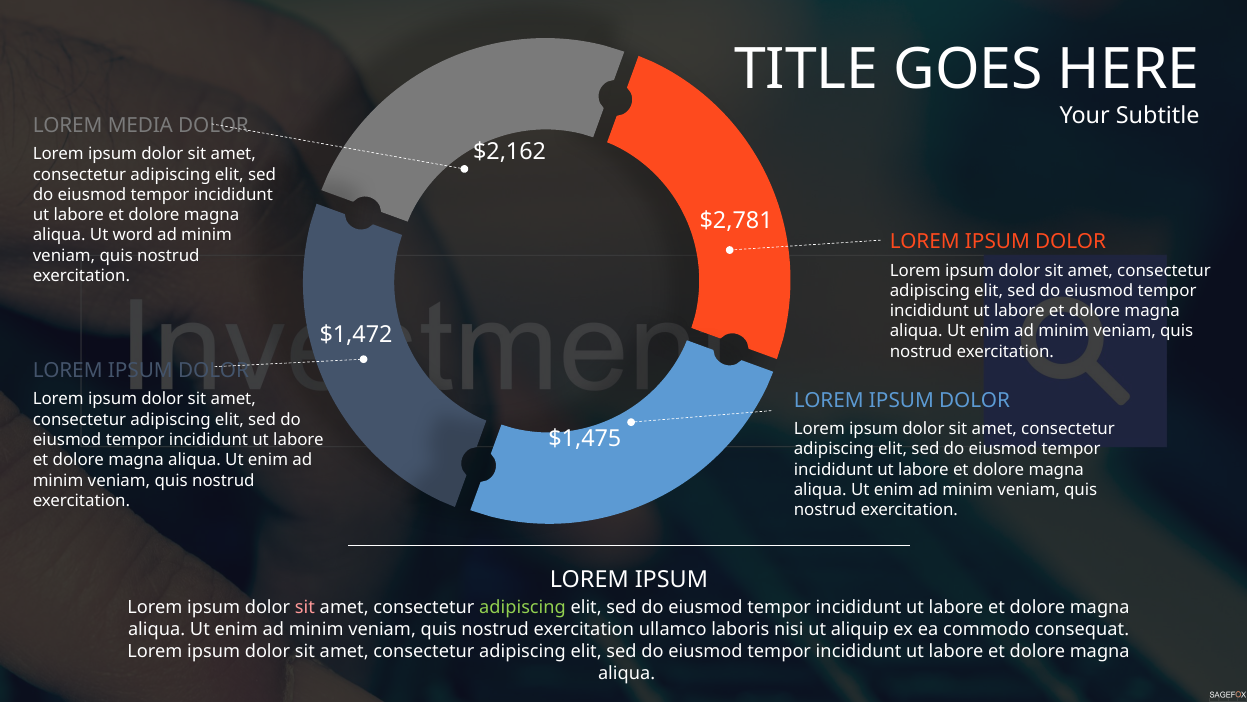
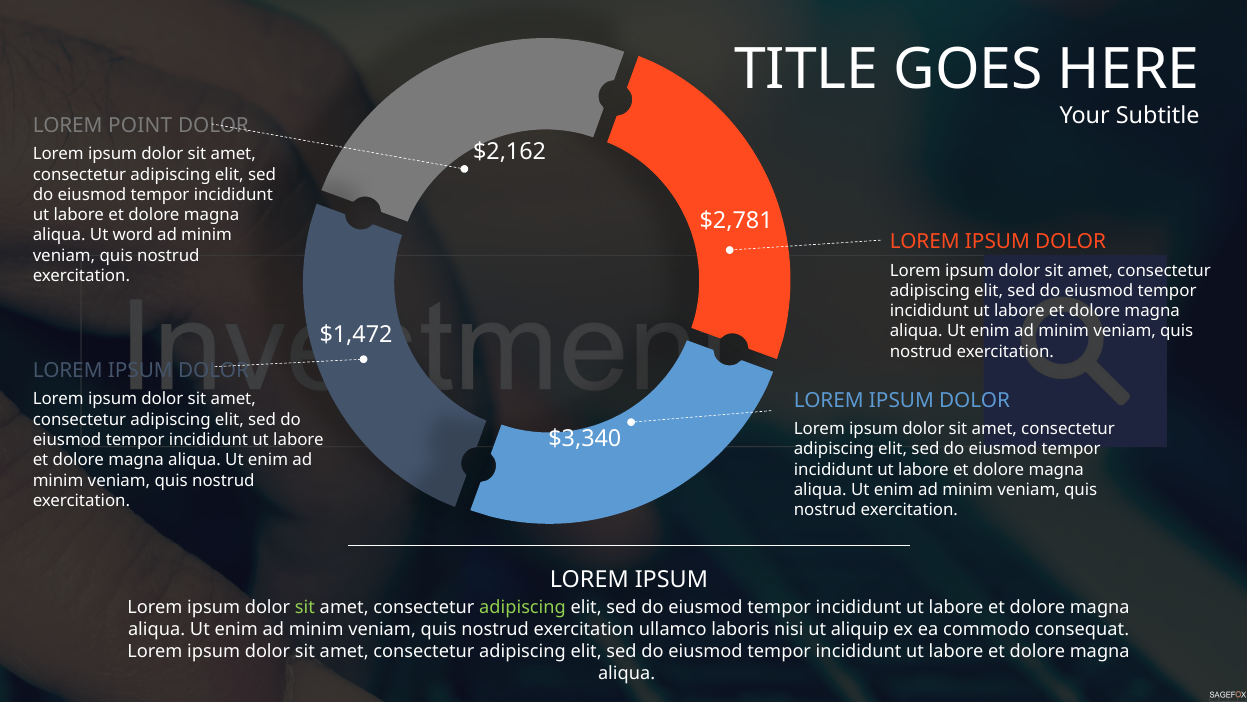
MEDIA: MEDIA -> POINT (140, 125)
$1,475: $1,475 -> $3,340 (585, 438)
sit colour: pink -> light green (305, 607)
